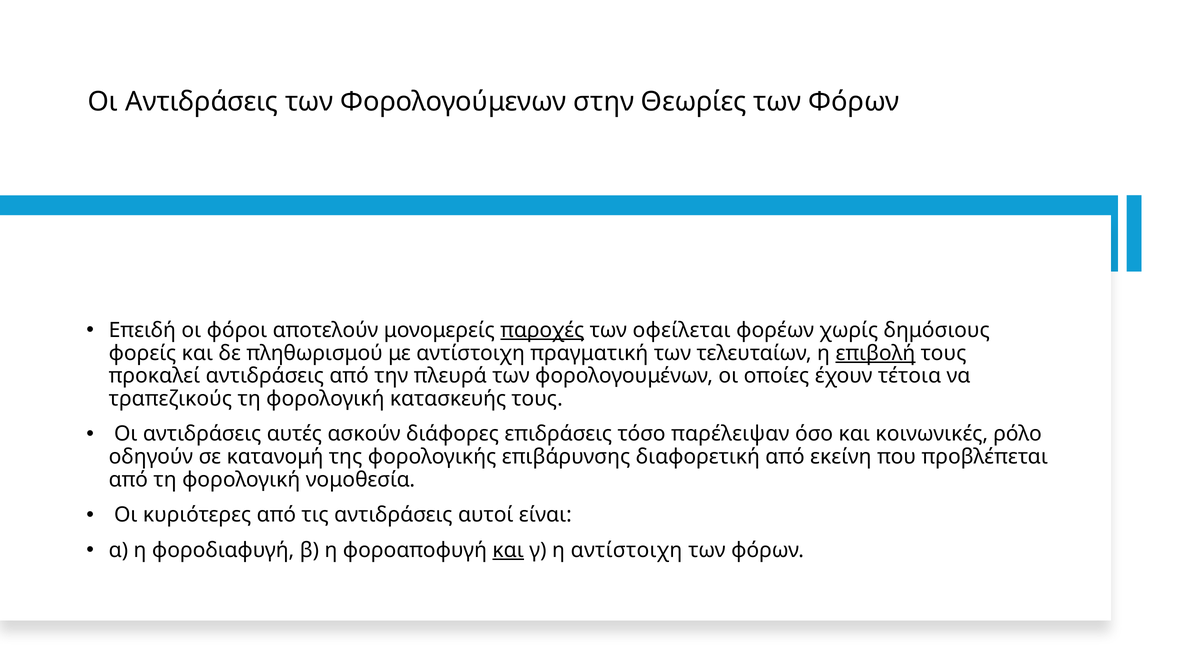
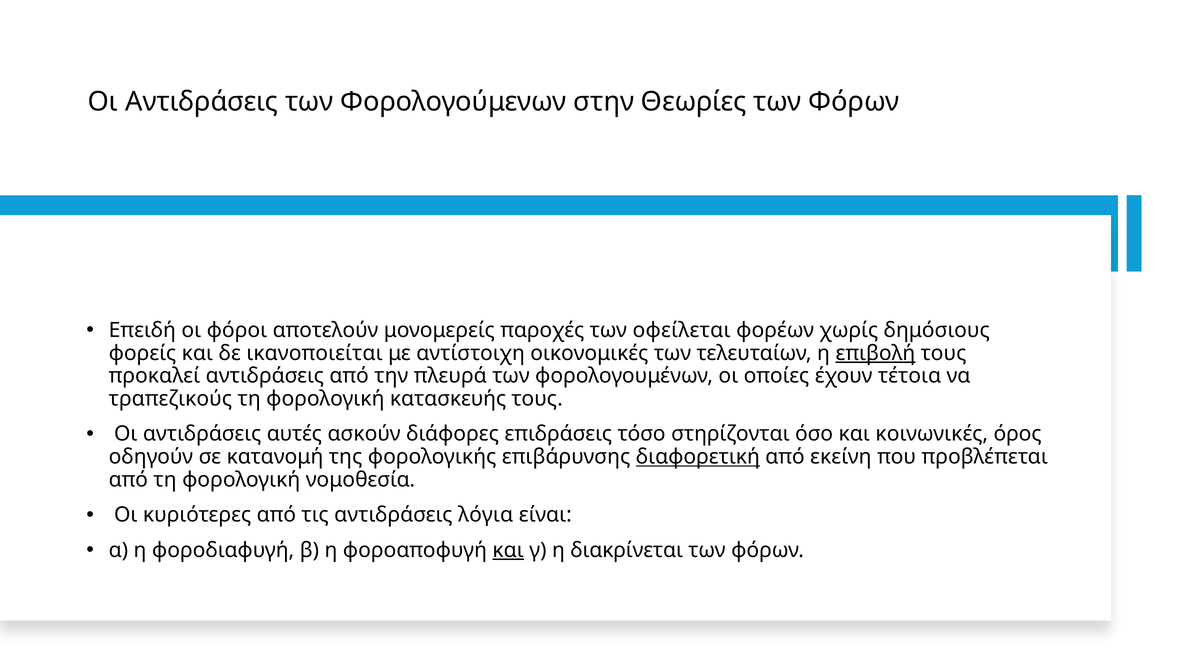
παροχές underline: present -> none (542, 330)
πληθωρισμού: πληθωρισμού -> ικανοποιείται (315, 353)
πραγματική: πραγματική -> οικονομικές (589, 353)
παρέλειψαν: παρέλειψαν -> στηρίζονται (730, 434)
ρόλο: ρόλο -> όρος (1018, 434)
διαφορετική underline: none -> present (698, 456)
αυτοί: αυτοί -> λόγια (486, 514)
η αντίστοιχη: αντίστοιχη -> διακρίνεται (627, 550)
